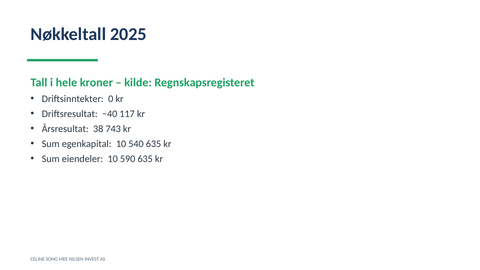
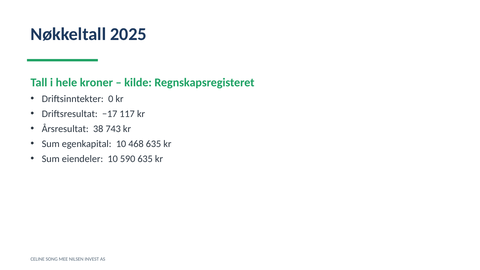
−40: −40 -> −17 (110, 114)
540: 540 -> 468 (136, 144)
